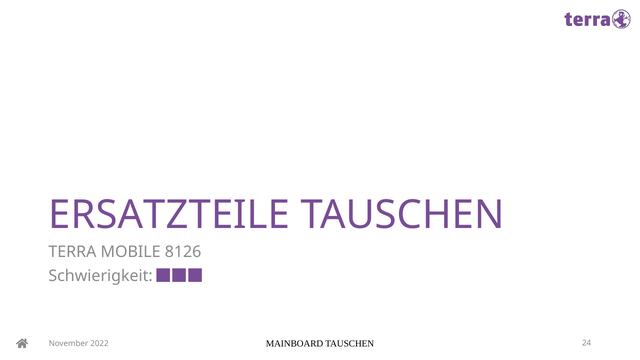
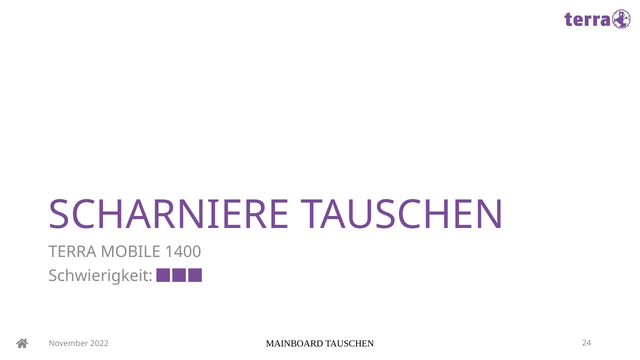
ERSATZTEILE: ERSATZTEILE -> SCHARNIERE (169, 215)
8126: 8126 -> 1400 (183, 252)
